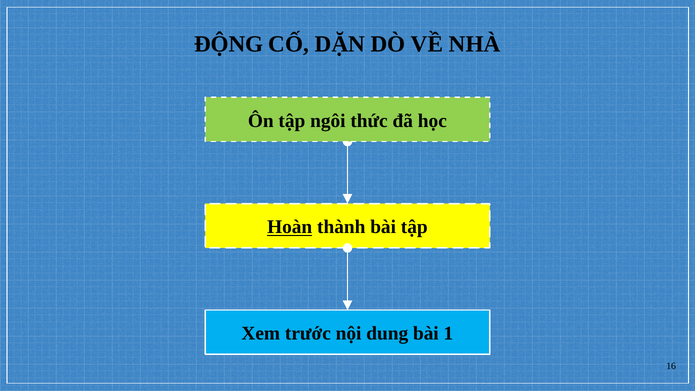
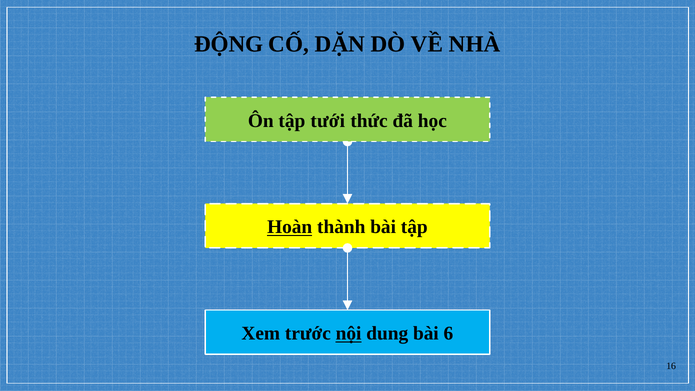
ngôi: ngôi -> tưới (328, 121)
nội underline: none -> present (349, 333)
1: 1 -> 6 (448, 333)
